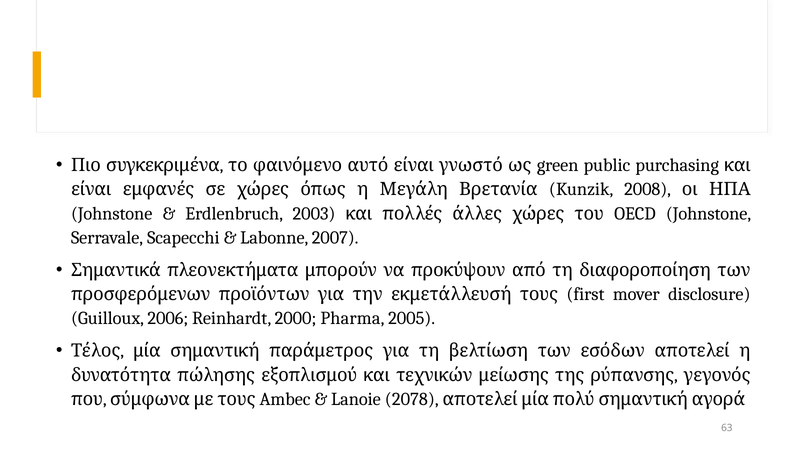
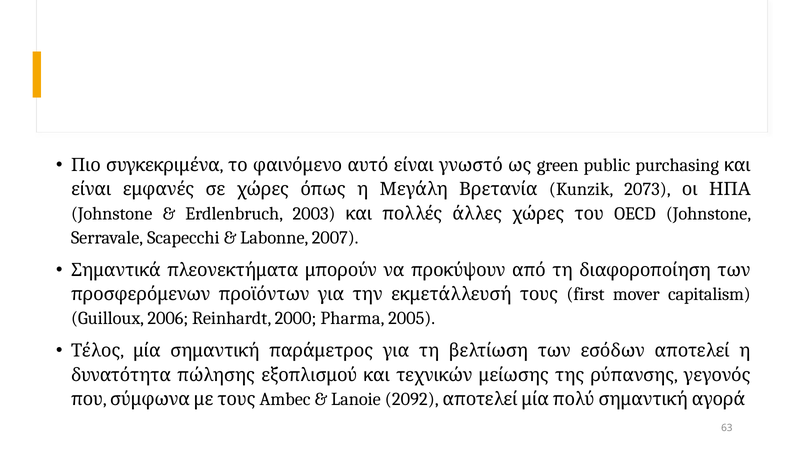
2008: 2008 -> 2073 (647, 189)
disclosure: disclosure -> capitalism (709, 294)
2078: 2078 -> 2092 (412, 399)
